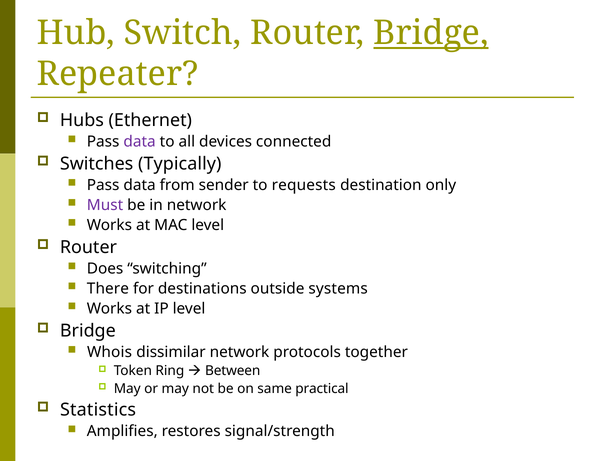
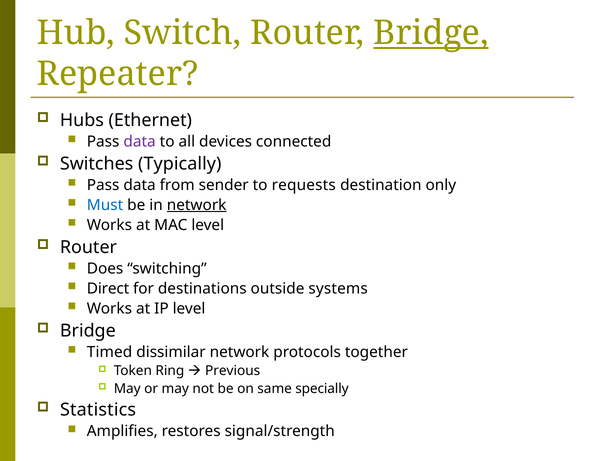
Must colour: purple -> blue (105, 205)
network underline: none -> present (197, 205)
There: There -> Direct (108, 289)
Whois: Whois -> Timed (110, 352)
Between: Between -> Previous (233, 371)
practical: practical -> specially (322, 389)
